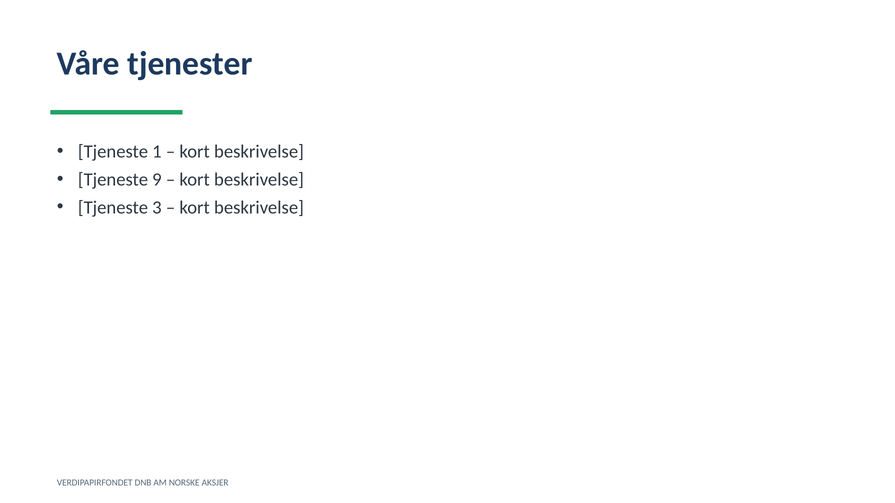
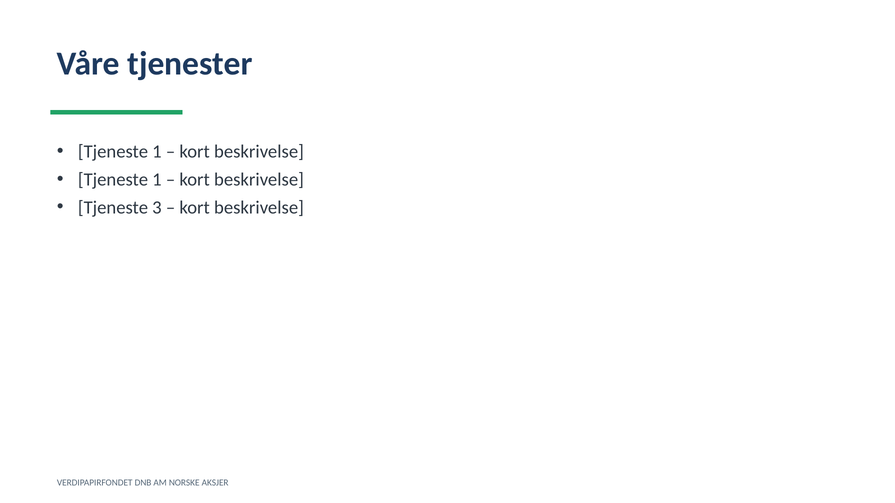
9: 9 -> 1 (157, 180)
